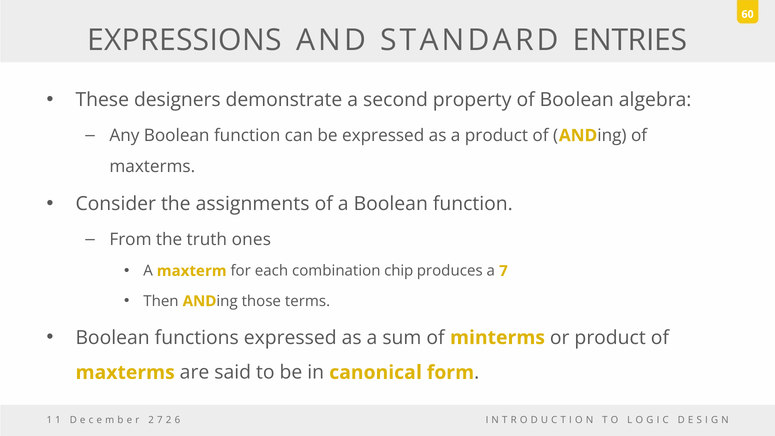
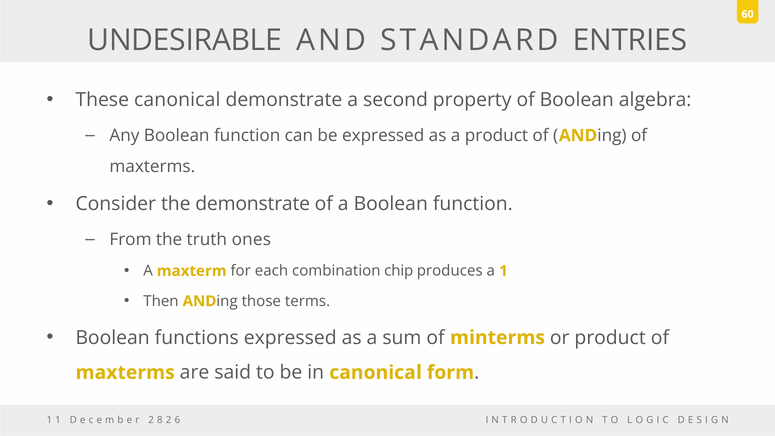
EXPRESSIONS: EXPRESSIONS -> UNDESIRABLE (185, 40)
These designers: designers -> canonical (177, 100)
the assignments: assignments -> demonstrate (253, 204)
a 7: 7 -> 1 (504, 271)
7: 7 -> 8 (160, 420)
